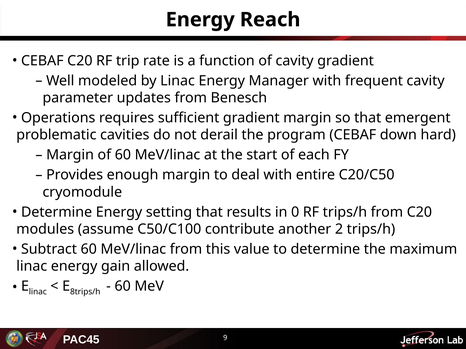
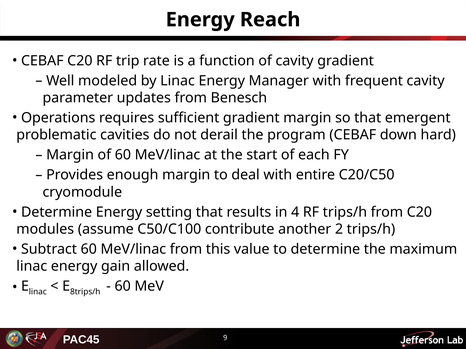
0: 0 -> 4 (295, 212)
